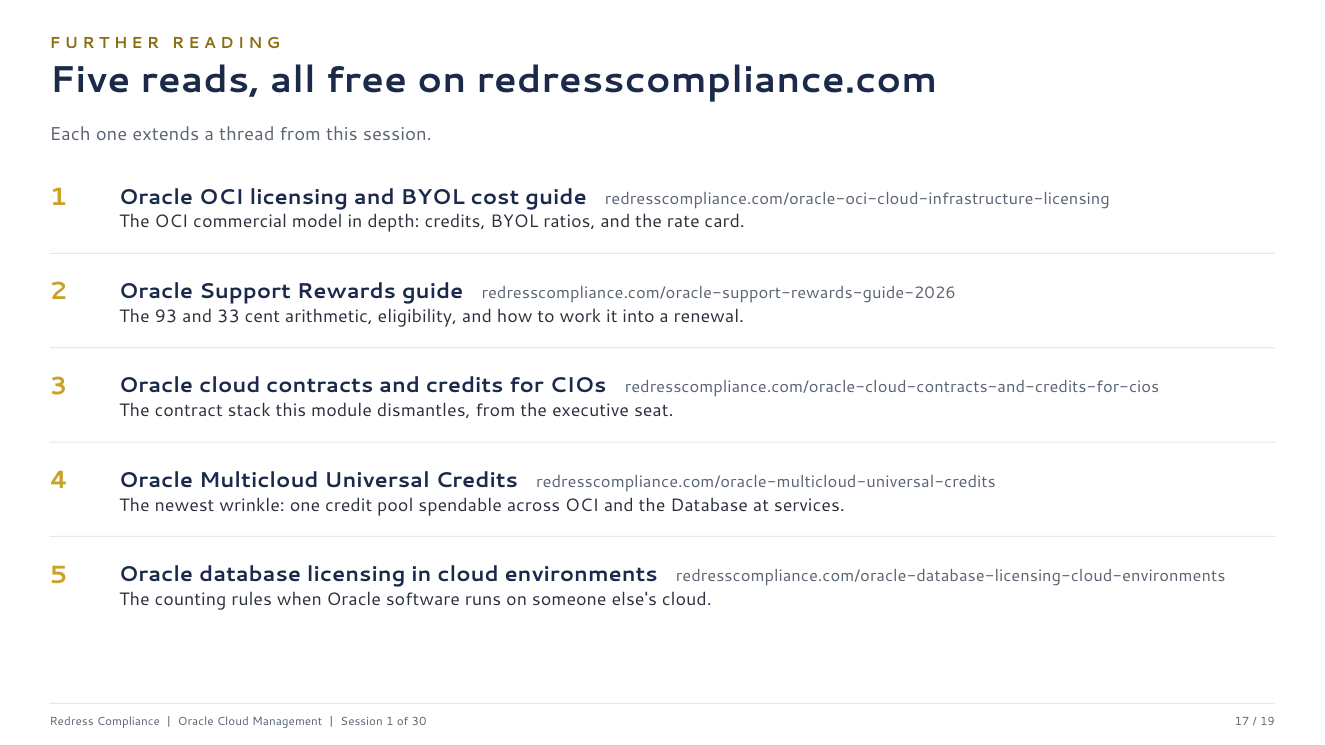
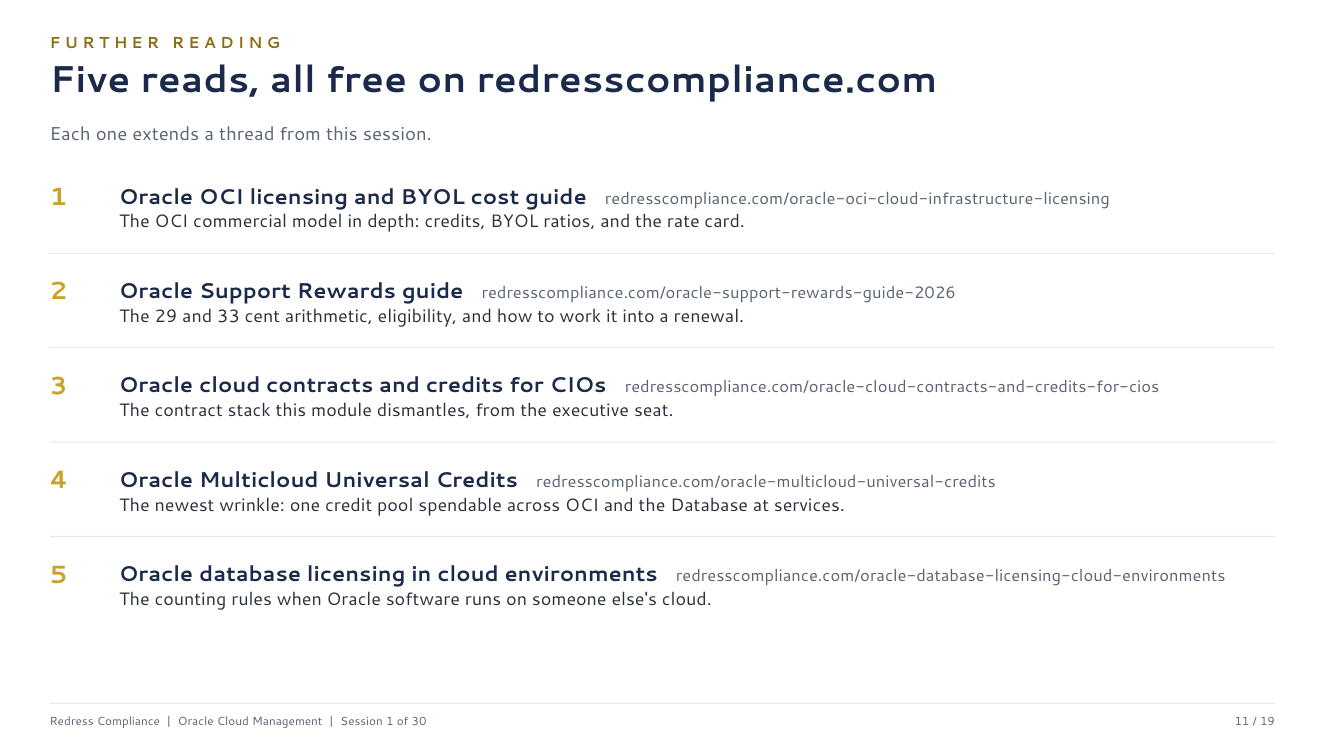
93: 93 -> 29 (166, 317)
17: 17 -> 11 (1242, 722)
